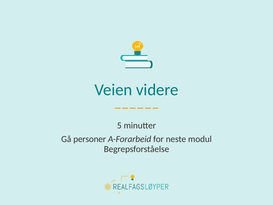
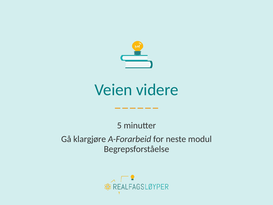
personer: personer -> klargjøre (90, 139)
